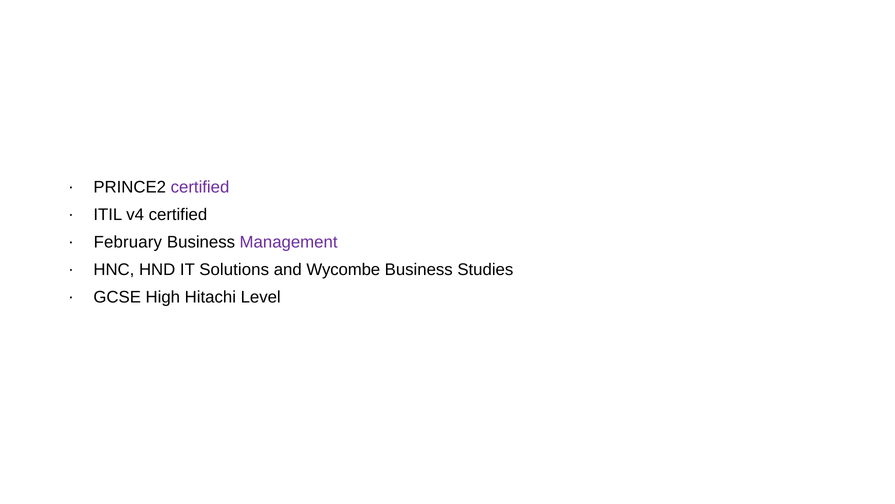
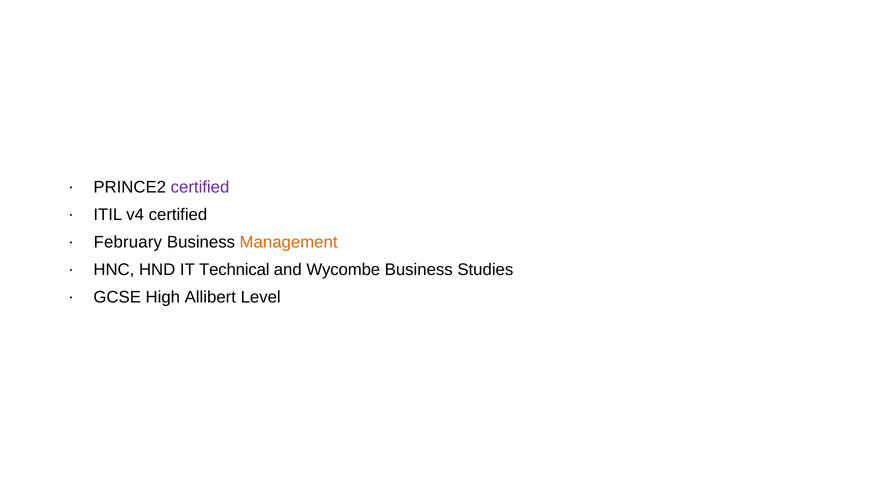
Management colour: purple -> orange (289, 242)
Solutions: Solutions -> Technical (234, 269)
Hitachi: Hitachi -> Allibert (210, 297)
